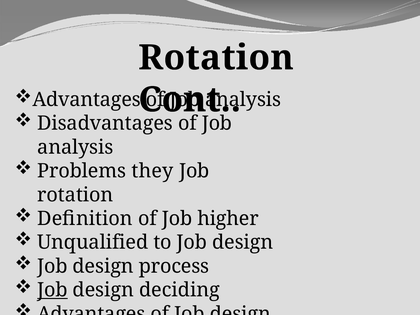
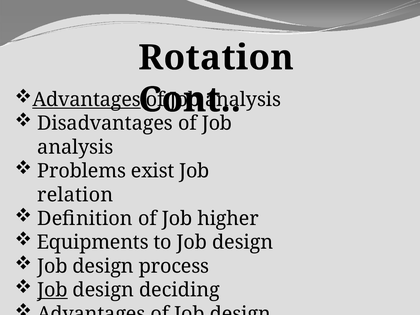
Advantages underline: none -> present (87, 100)
they: they -> exist (153, 171)
rotation: rotation -> relation (75, 195)
Unqualified: Unqualified -> Equipments (93, 242)
